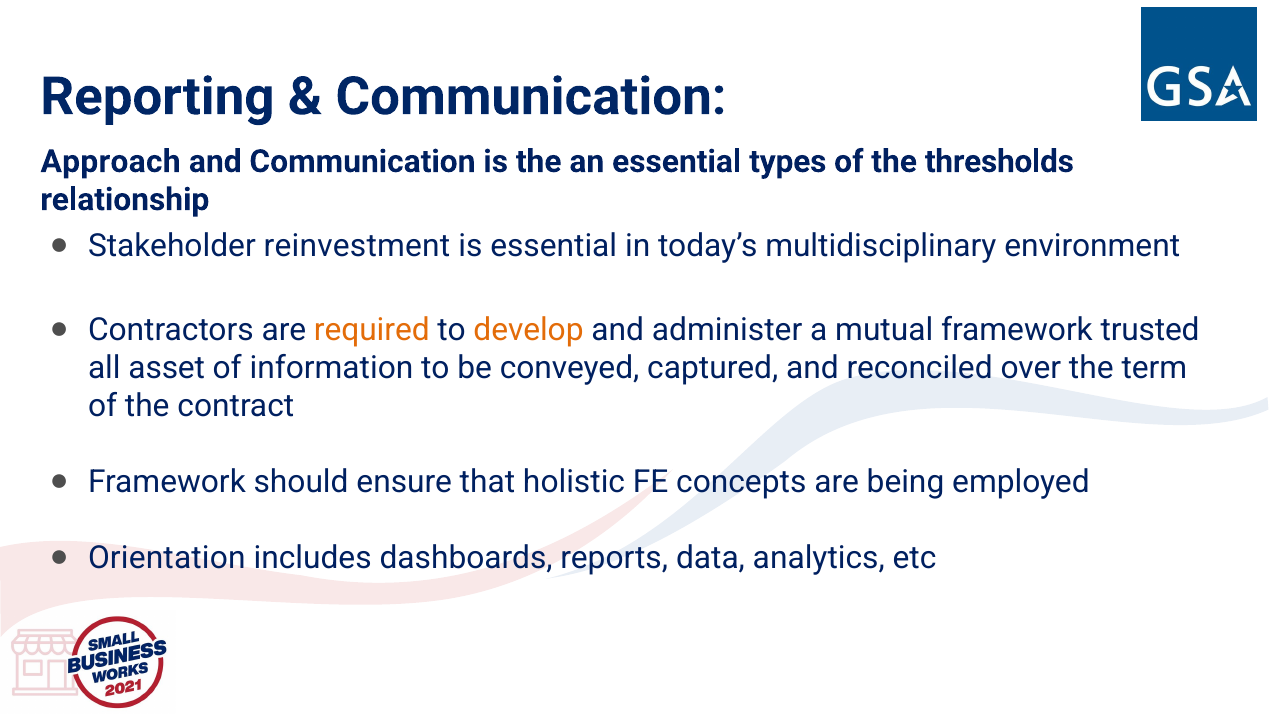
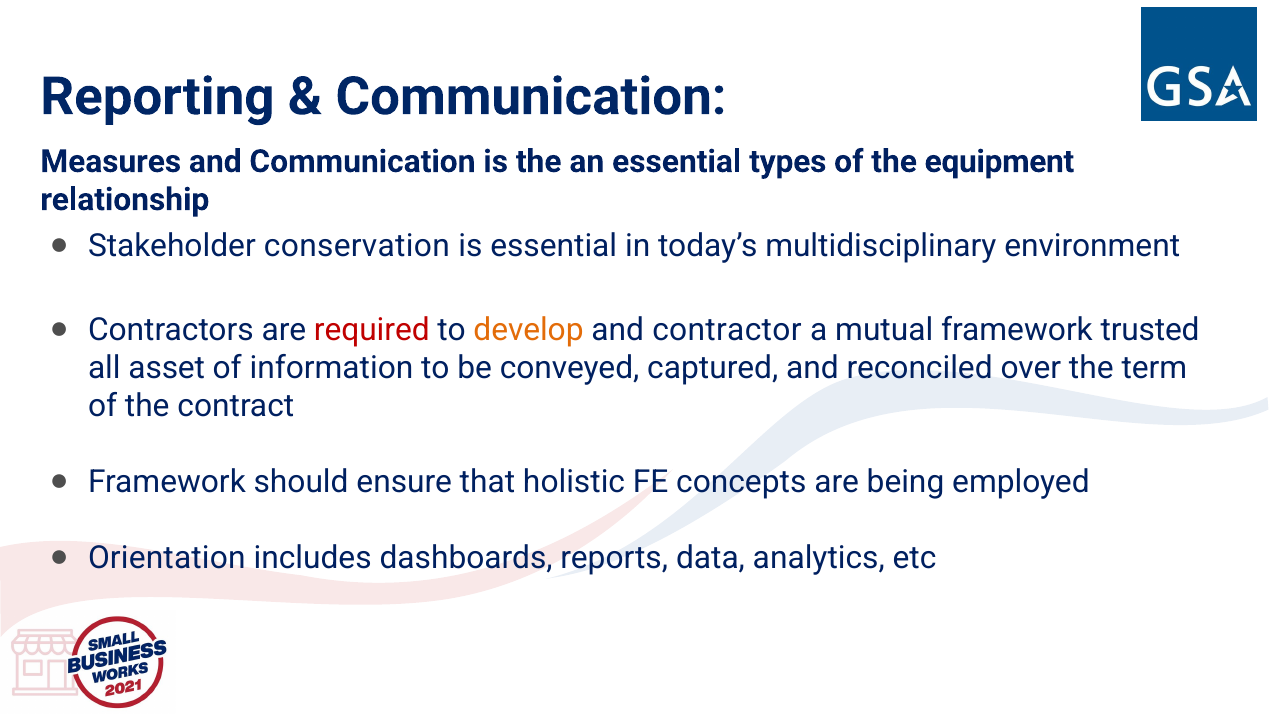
Approach: Approach -> Measures (111, 162)
thresholds: thresholds -> equipment (999, 162)
reinvestment: reinvestment -> conservation (357, 246)
required colour: orange -> red (372, 330)
administer: administer -> contractor (727, 330)
